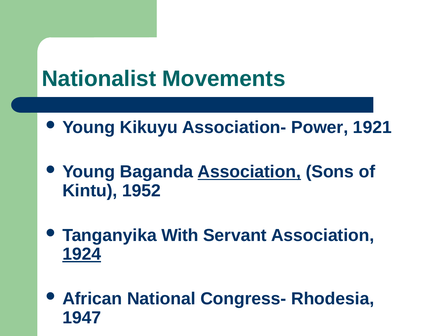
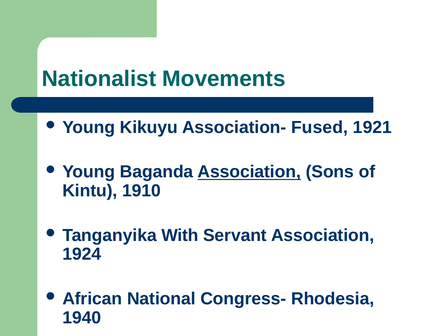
Power: Power -> Fused (320, 127)
1952: 1952 -> 1910 (142, 191)
1924 underline: present -> none (82, 254)
1947: 1947 -> 1940 (82, 318)
